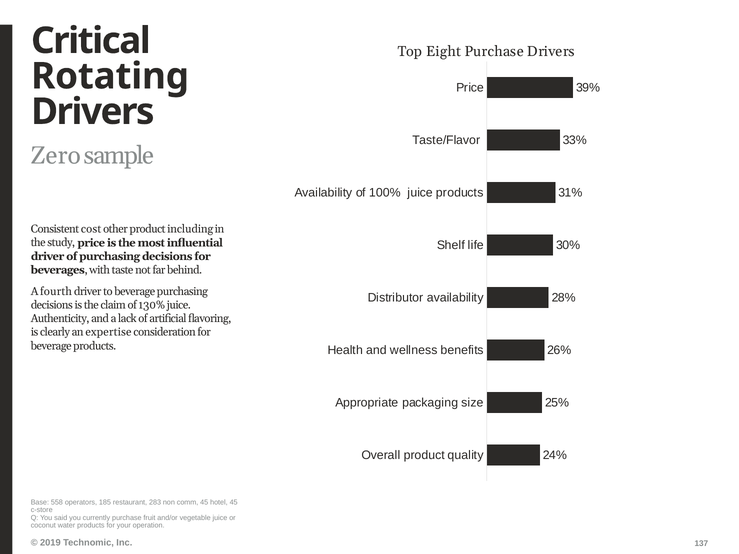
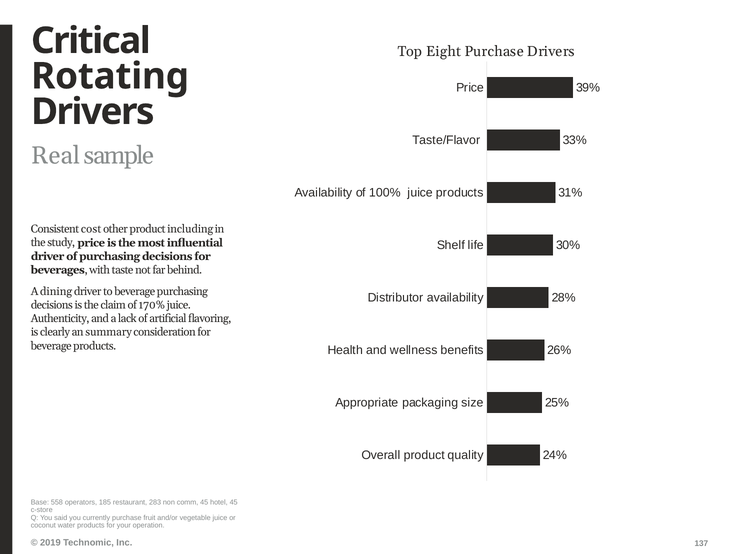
Zero: Zero -> Real (56, 156)
fourth: fourth -> dining (56, 292)
130%: 130% -> 170% (152, 305)
expertise: expertise -> summary (109, 332)
